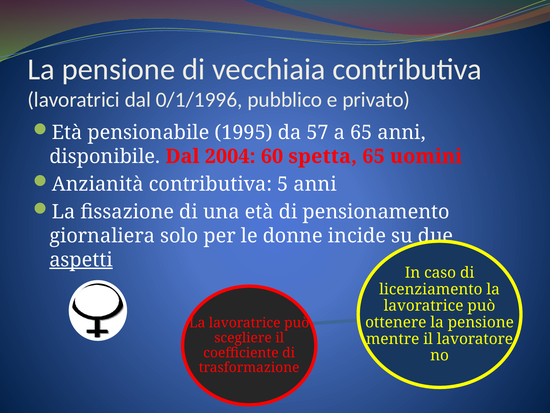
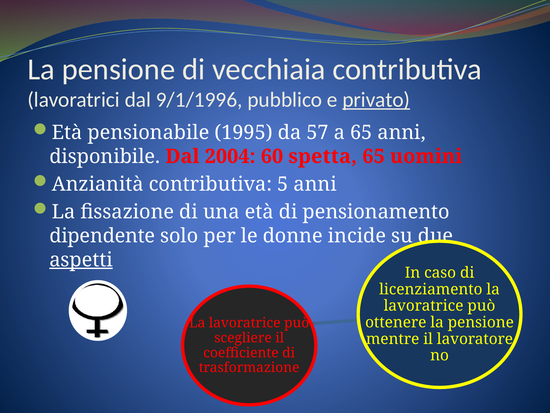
0/1/1996: 0/1/1996 -> 9/1/1996 (199, 100)
privato underline: none -> present (376, 100)
giornaliera: giornaliera -> dipendente (102, 236)
